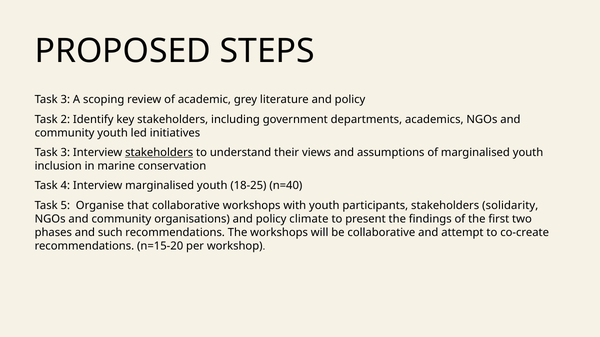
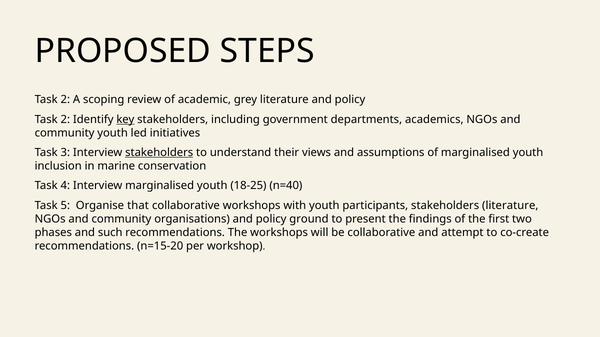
3: 3 -> 2 (65, 100)
key underline: none -> present (125, 120)
stakeholders solidarity: solidarity -> literature (510, 206)
climate: climate -> ground (309, 219)
